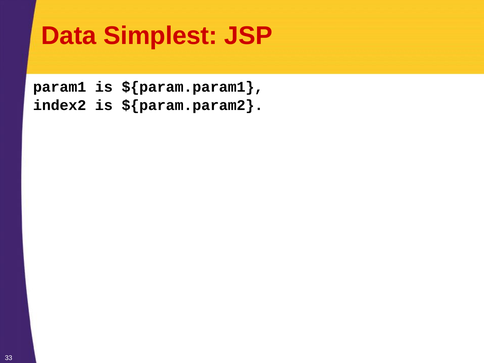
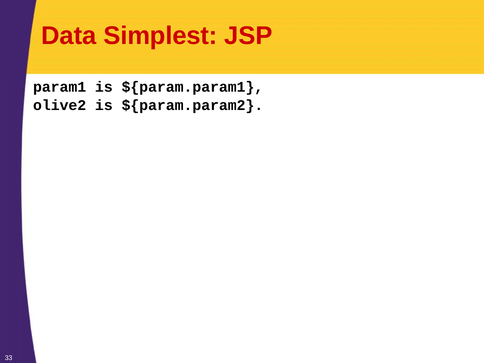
index2: index2 -> olive2 (60, 105)
